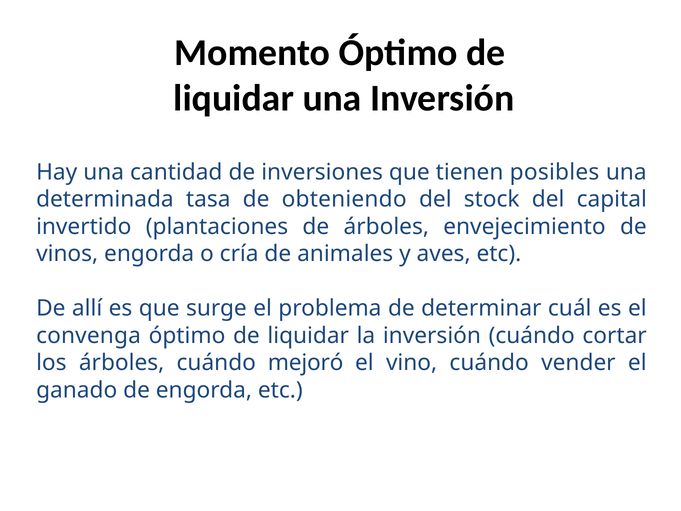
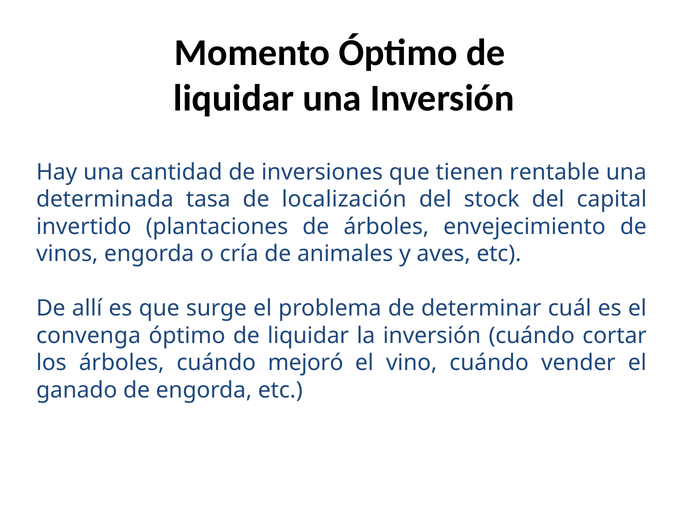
posibles: posibles -> rentable (555, 172)
obteniendo: obteniendo -> localización (344, 199)
